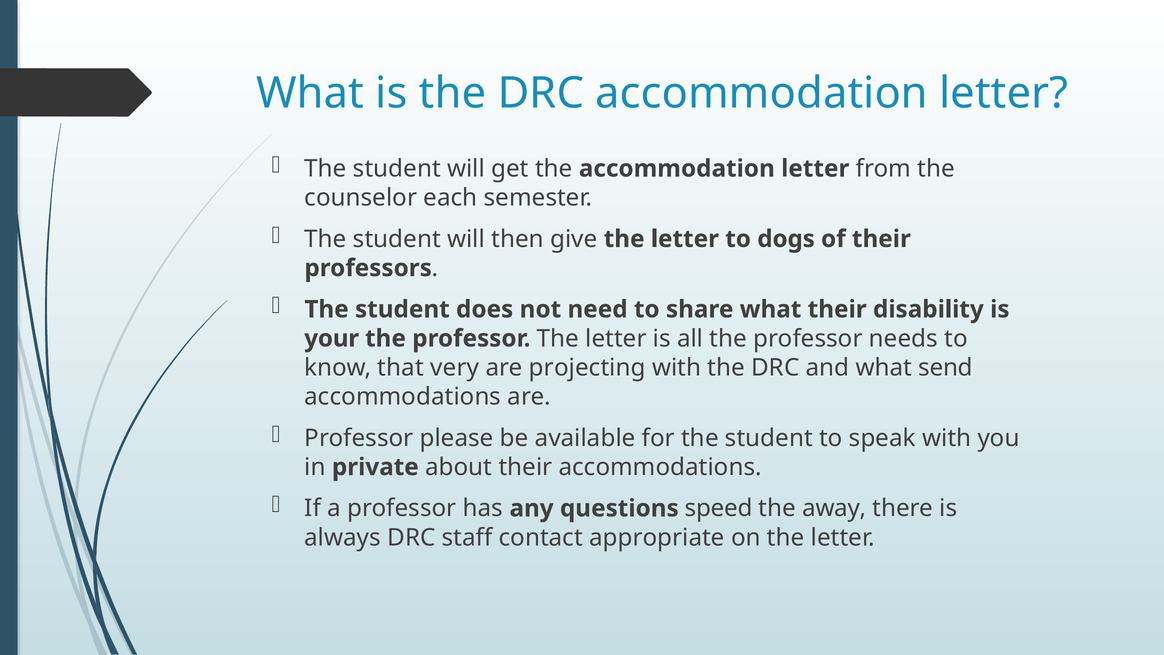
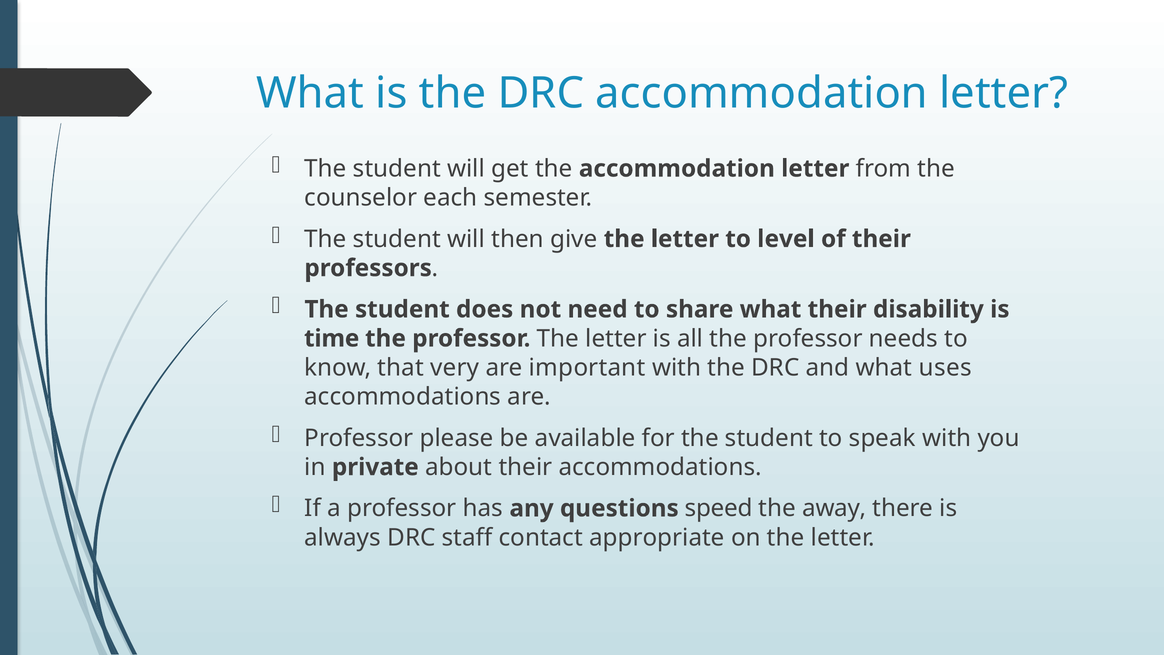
dogs: dogs -> level (786, 239)
your: your -> time (332, 338)
projecting: projecting -> important (587, 367)
send: send -> uses (945, 367)
